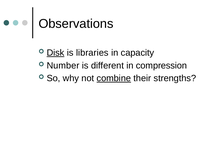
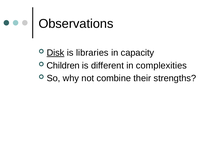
Number: Number -> Children (63, 65)
compression: compression -> complexities (161, 65)
combine underline: present -> none (114, 78)
